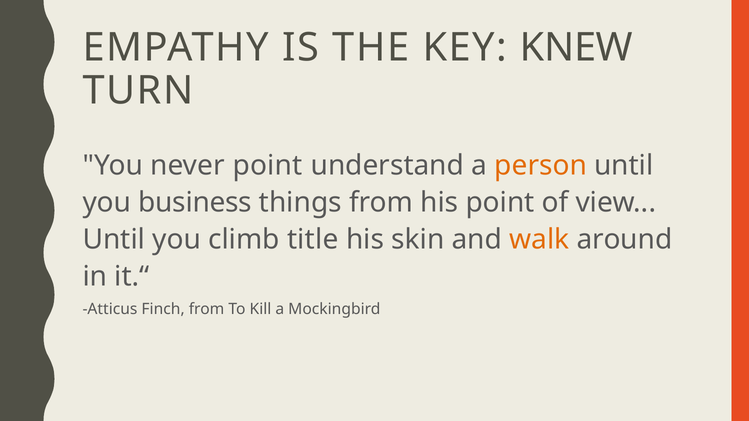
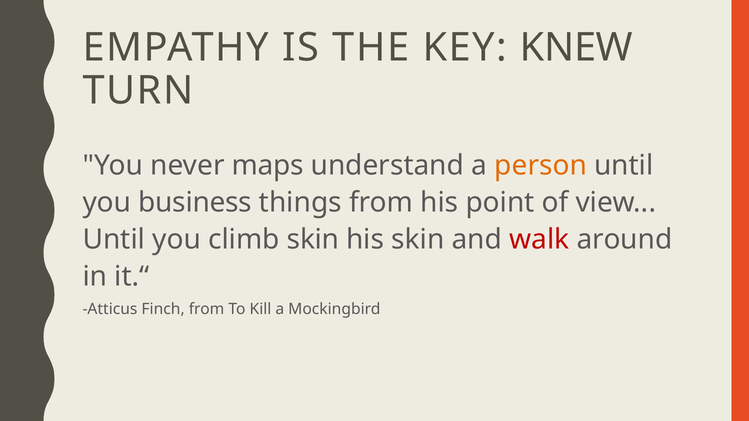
never point: point -> maps (268, 165)
climb title: title -> skin (313, 240)
walk colour: orange -> red (539, 240)
